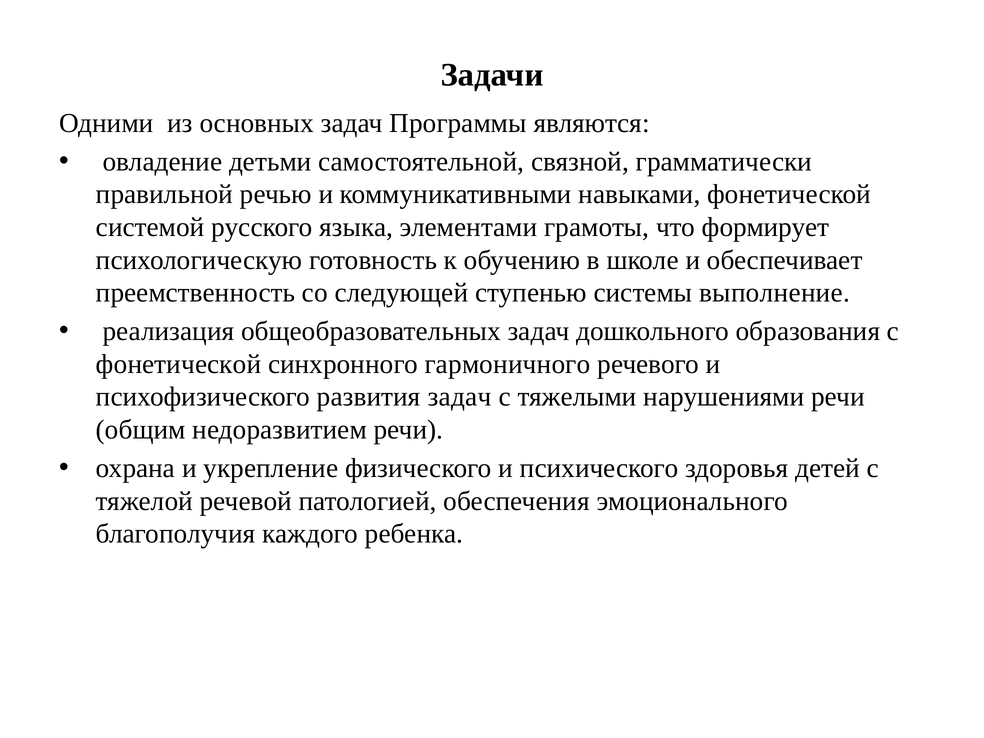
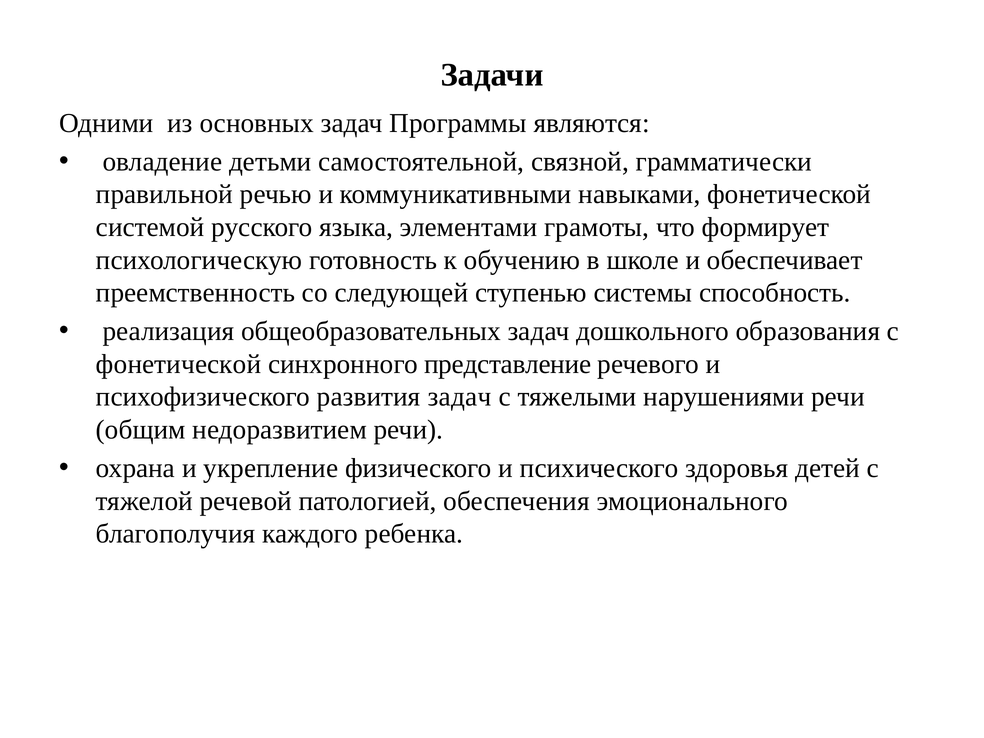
выполнение: выполнение -> способность (775, 293)
гармоничного: гармоничного -> представление (508, 364)
